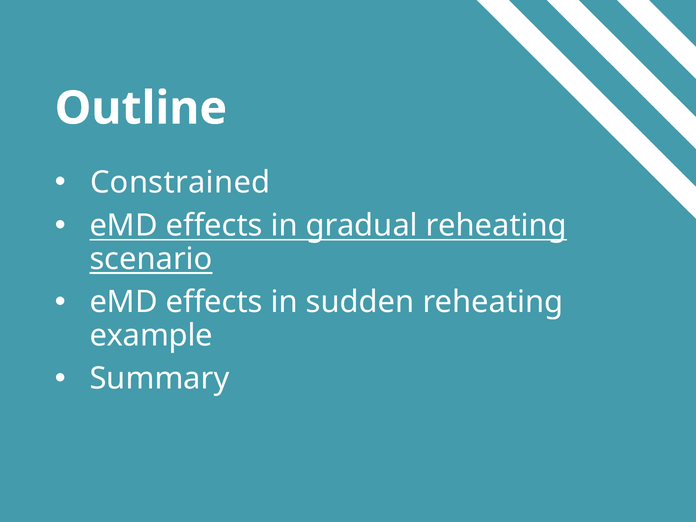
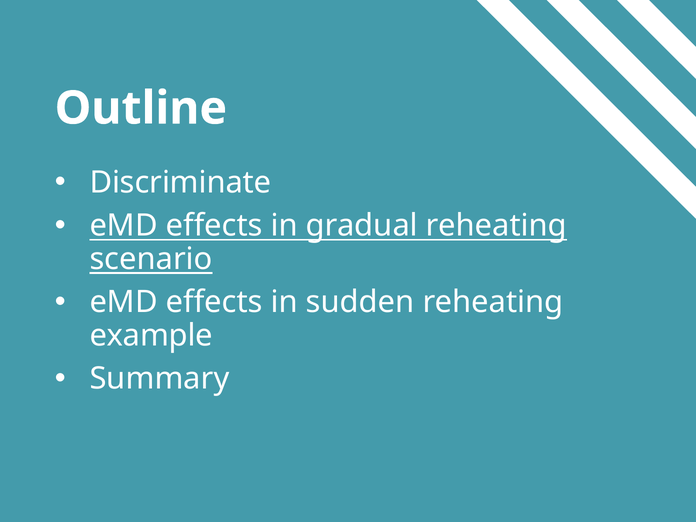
Constrained: Constrained -> Discriminate (180, 182)
